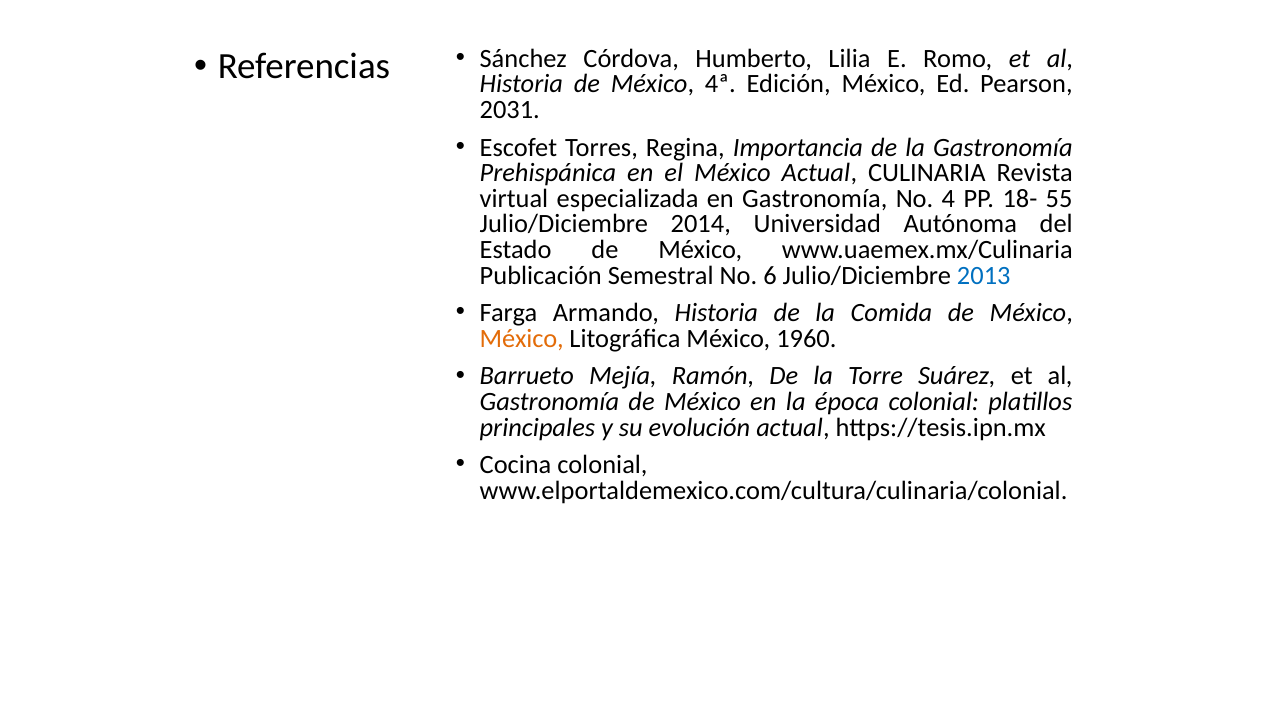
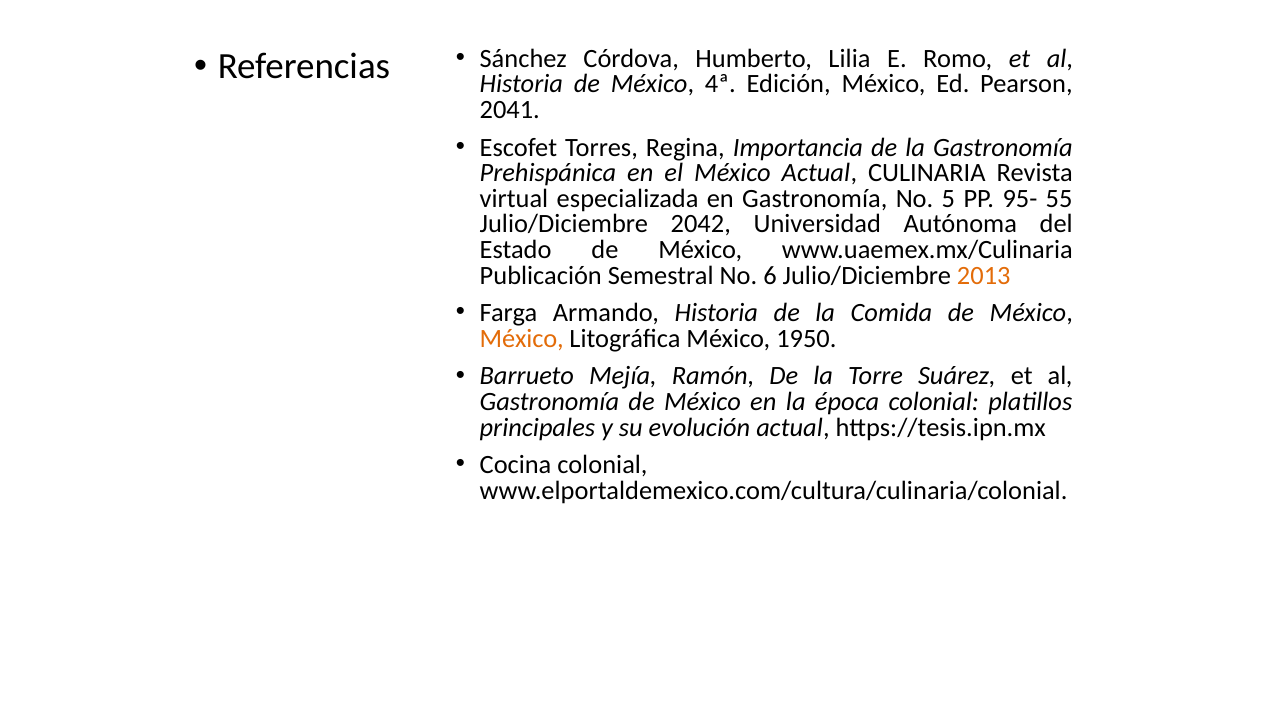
2031: 2031 -> 2041 (510, 110)
4: 4 -> 5 (948, 199)
18-: 18- -> 95- (1020, 199)
2014: 2014 -> 2042 (701, 224)
2013 colour: blue -> orange (984, 276)
1960: 1960 -> 1950 (806, 339)
